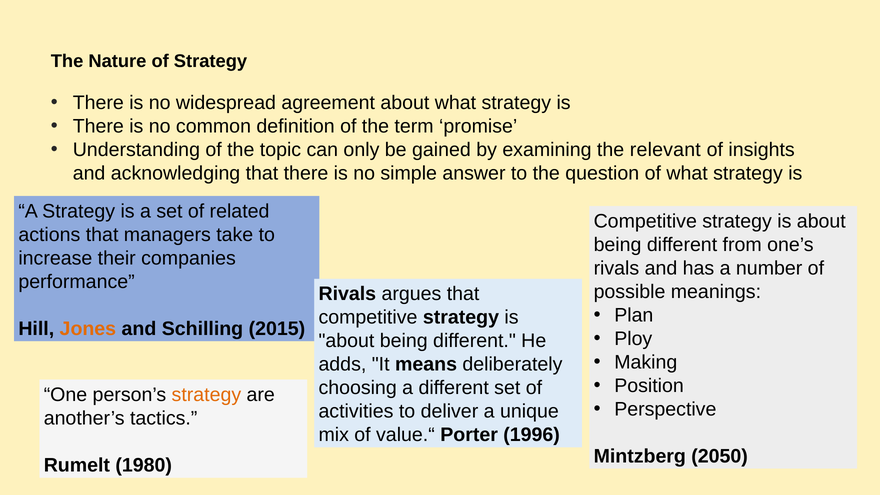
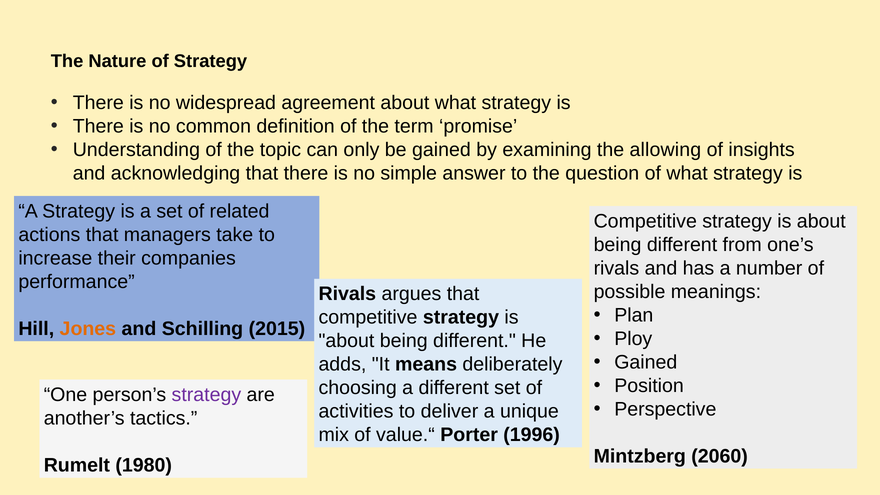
relevant: relevant -> allowing (665, 150)
Making: Making -> Gained (646, 362)
strategy colour: orange -> purple (206, 395)
2050: 2050 -> 2060 (720, 456)
